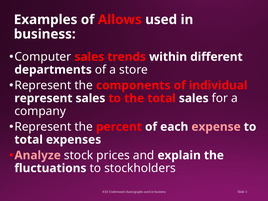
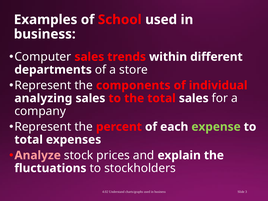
Allows: Allows -> School (120, 20)
represent: represent -> analyzing (43, 98)
expense colour: pink -> light green (216, 127)
